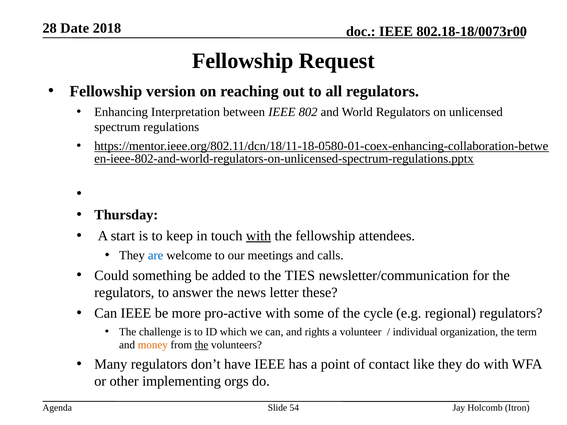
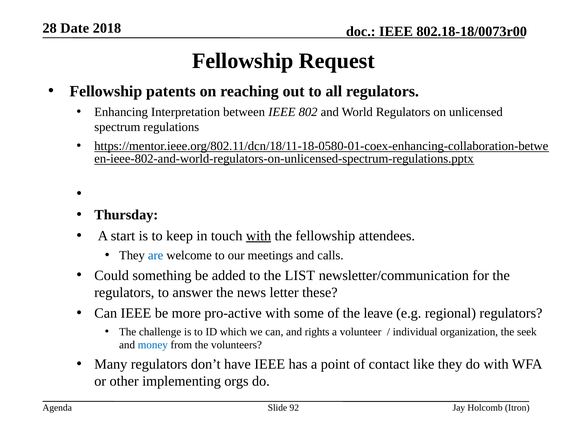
version: version -> patents (171, 91)
TIES: TIES -> LIST (300, 276)
cycle: cycle -> leave (378, 313)
term: term -> seek (527, 332)
money colour: orange -> blue (153, 345)
the underline: present -> none (202, 345)
54: 54 -> 92 (294, 408)
